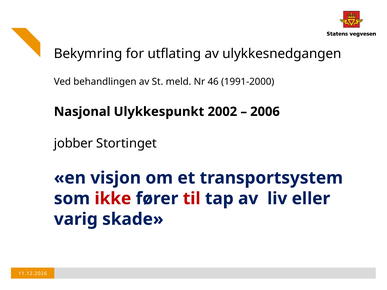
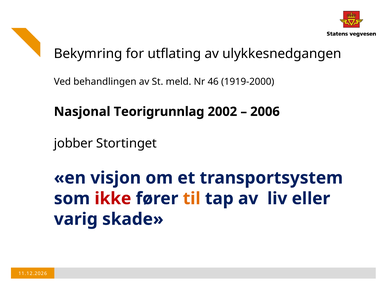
1991-2000: 1991-2000 -> 1919-2000 (248, 82)
Ulykkespunkt: Ulykkespunkt -> Teorigrunnlag (159, 112)
til colour: red -> orange (192, 199)
